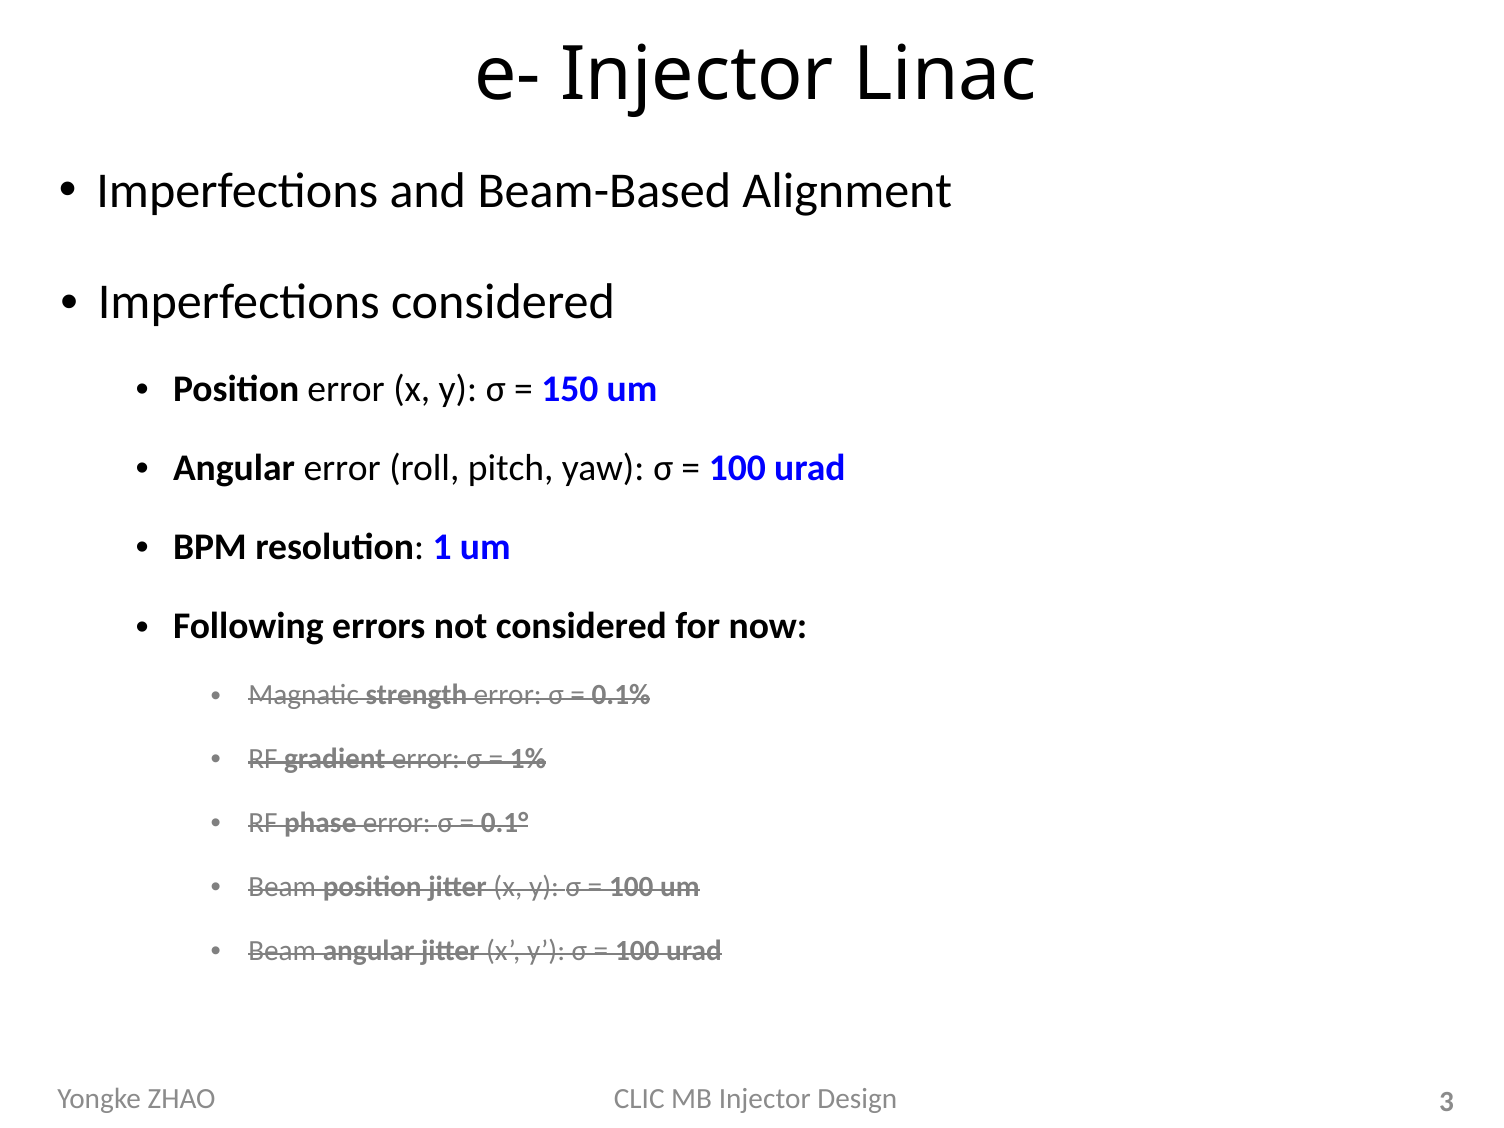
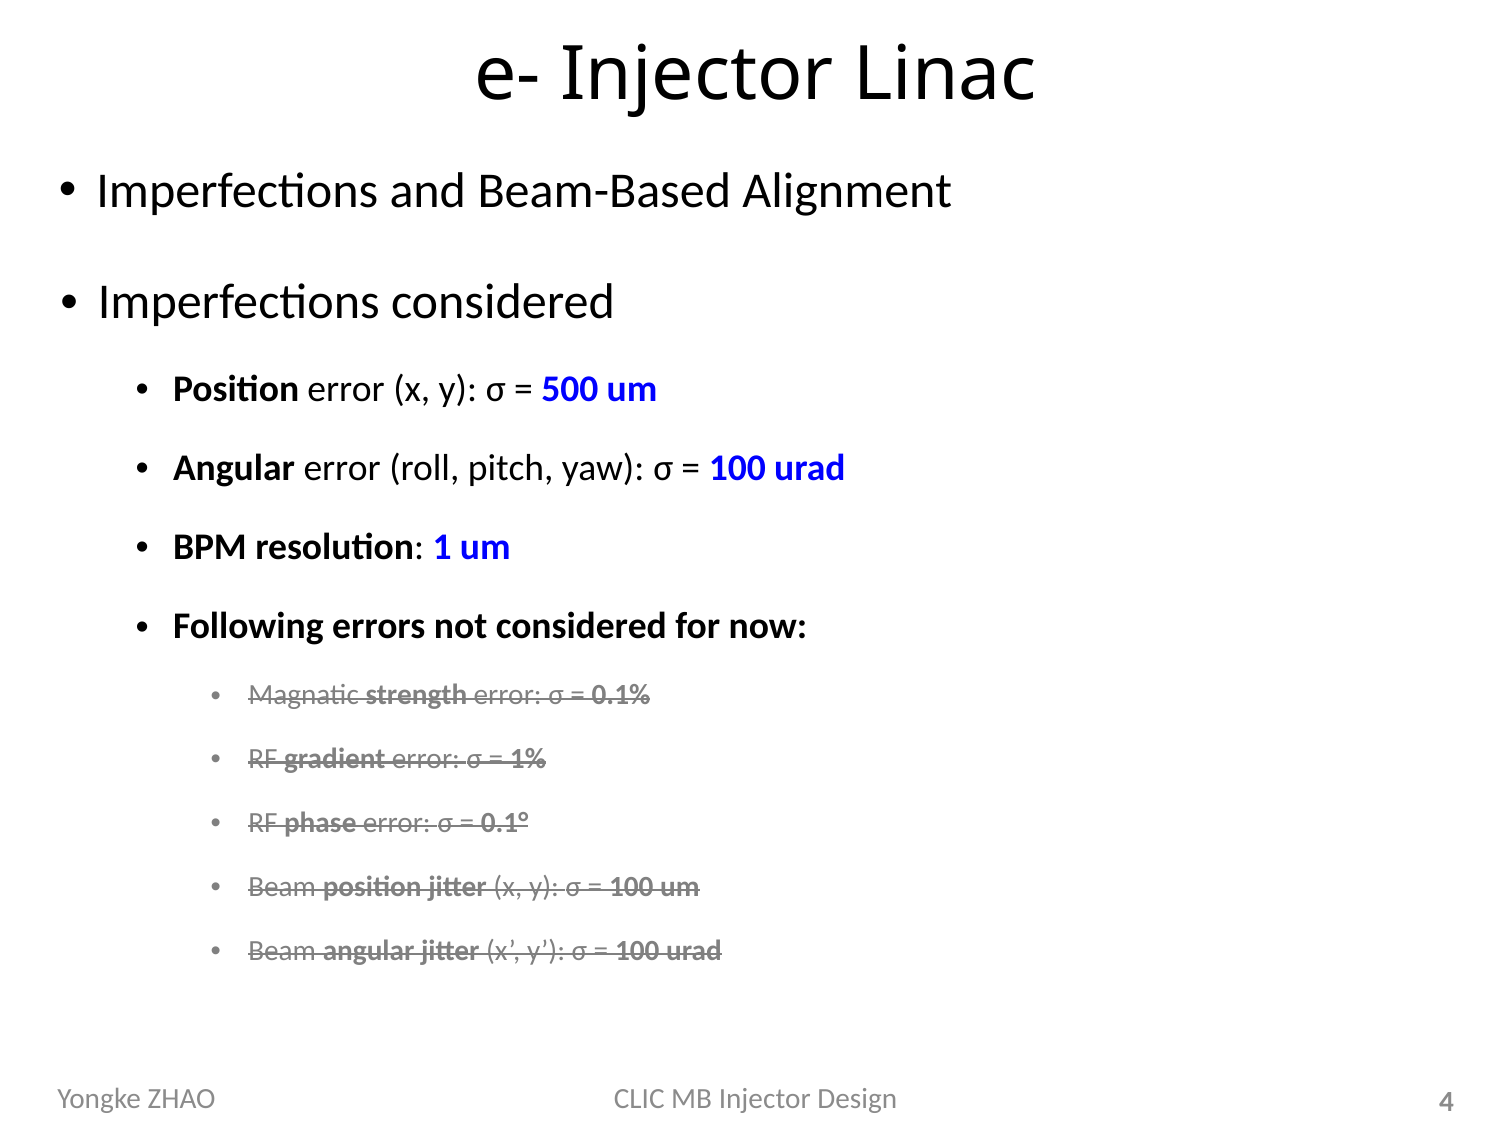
150: 150 -> 500 (570, 389)
3: 3 -> 4 (1447, 1102)
